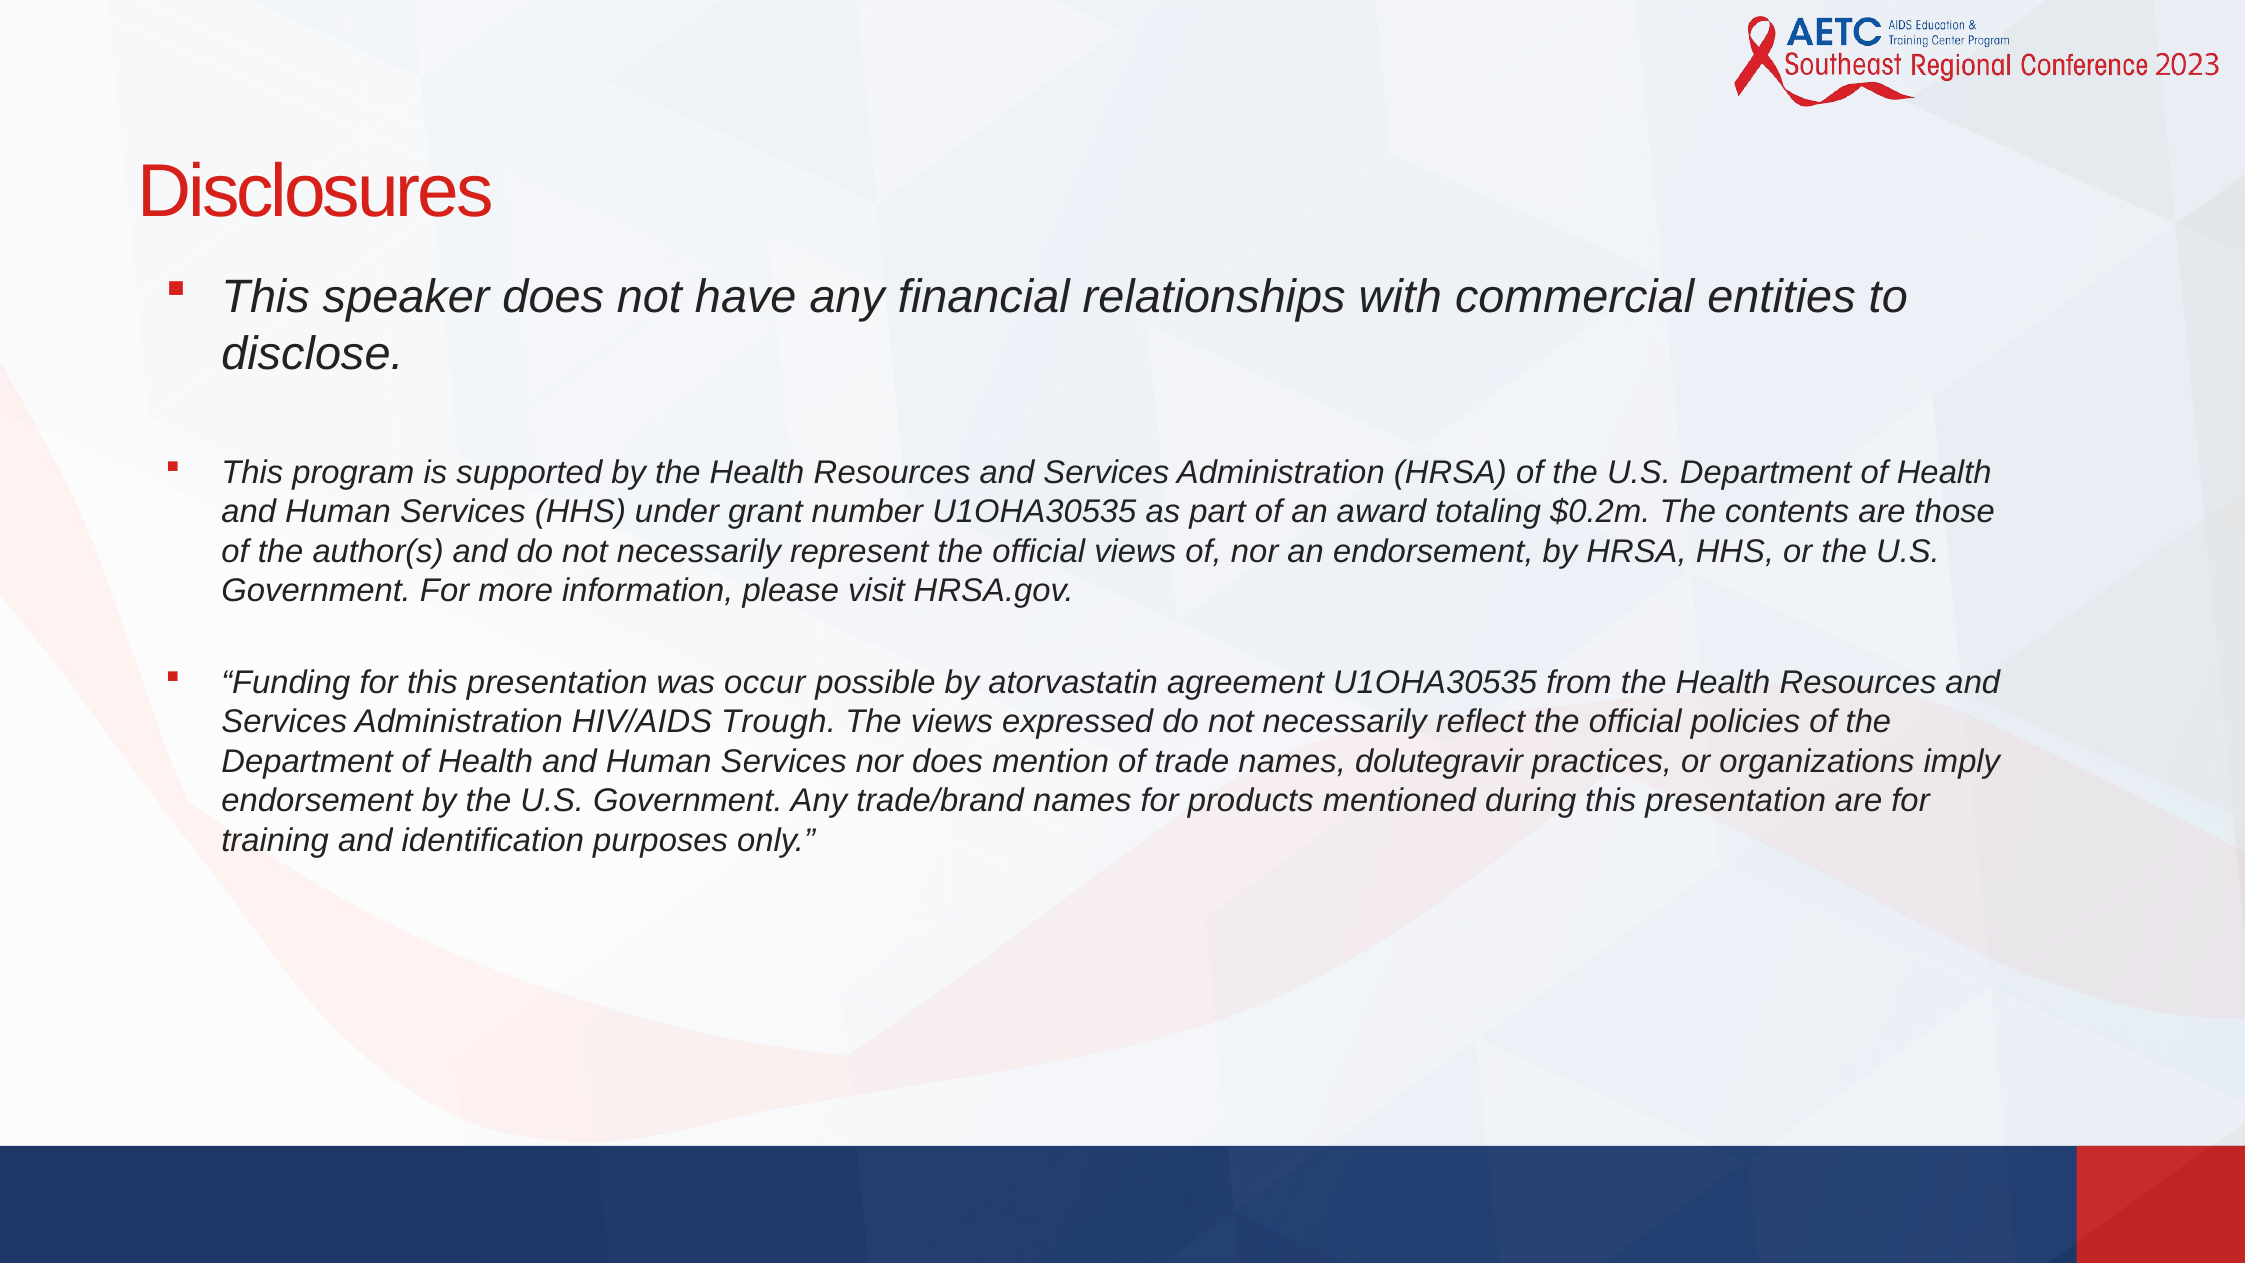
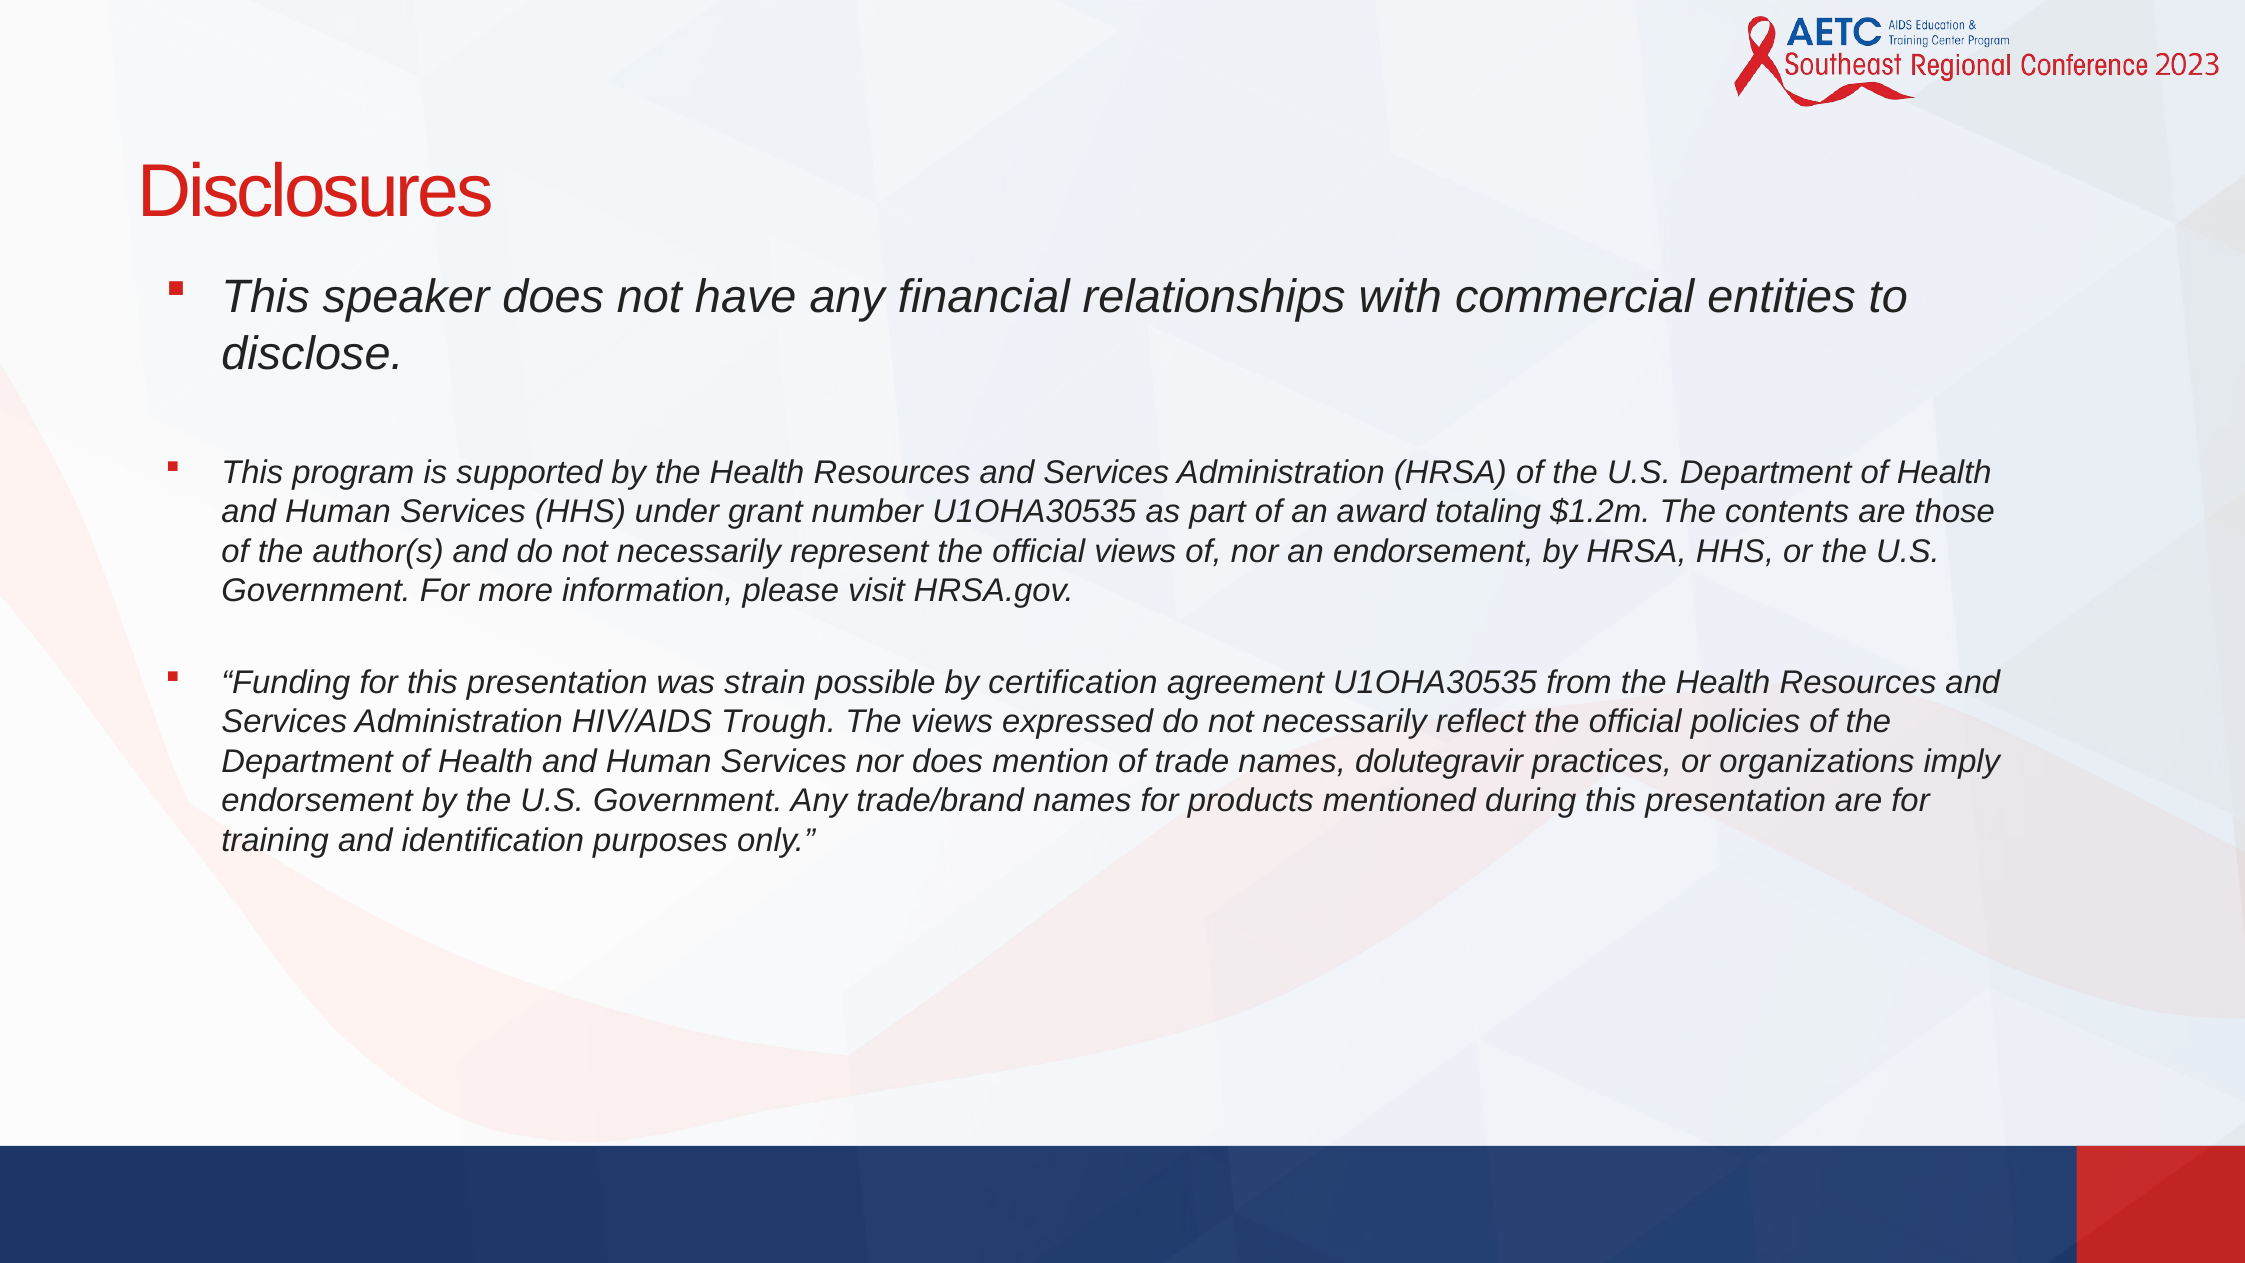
$0.2m: $0.2m -> $1.2m (1600, 512)
occur: occur -> strain (765, 683)
atorvastatin: atorvastatin -> certification (1073, 683)
